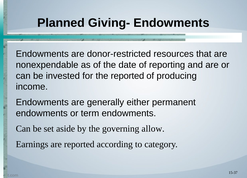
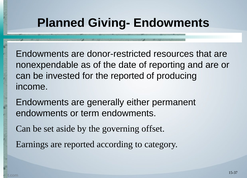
allow: allow -> offset (153, 129)
